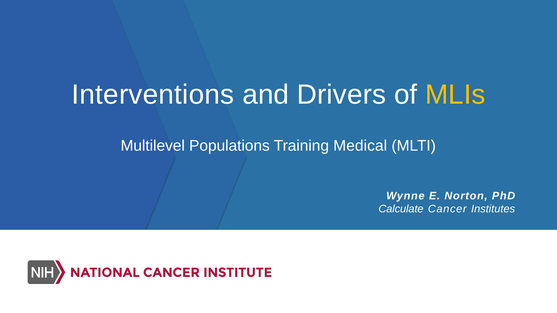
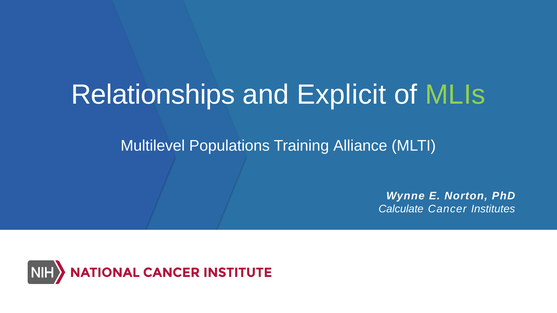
Interventions: Interventions -> Relationships (153, 95)
Drivers: Drivers -> Explicit (342, 95)
MLIs colour: yellow -> light green (455, 95)
Medical: Medical -> Alliance (360, 146)
